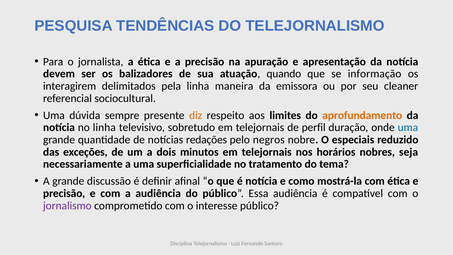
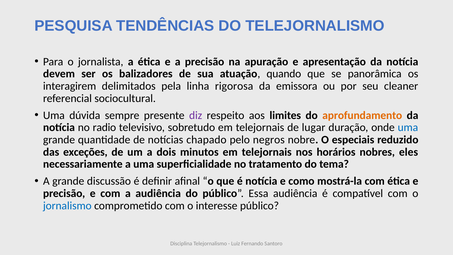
informação: informação -> panorâmica (375, 74)
maneira: maneira -> rigorosa (234, 86)
diz colour: orange -> purple (196, 115)
no linha: linha -> radio (104, 127)
perfil: perfil -> lugar (314, 127)
redações: redações -> chapado (206, 140)
seja: seja -> eles (409, 152)
jornalismo colour: purple -> blue (67, 206)
